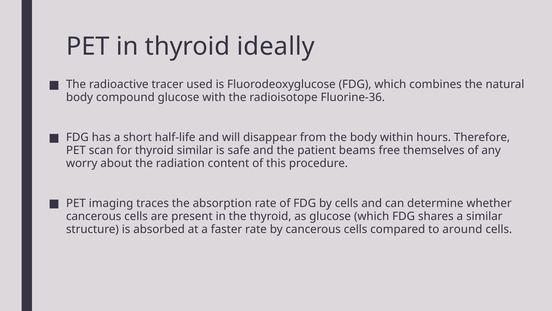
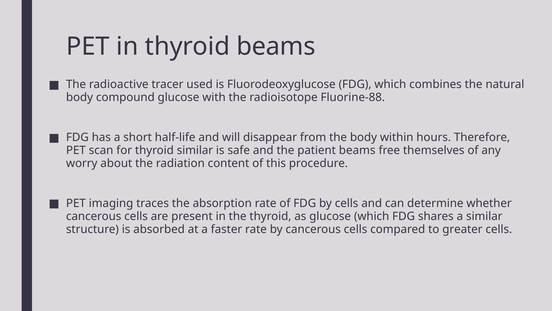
thyroid ideally: ideally -> beams (276, 46)
Fluorine-36: Fluorine-36 -> Fluorine-88 (353, 97)
around: around -> greater (462, 229)
